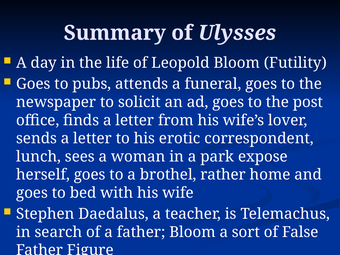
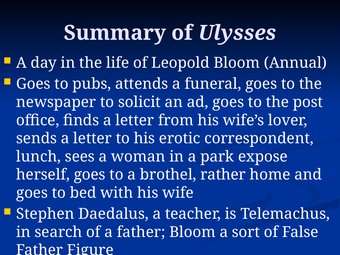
Futility: Futility -> Annual (295, 63)
